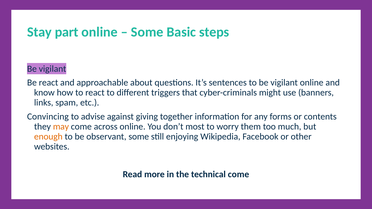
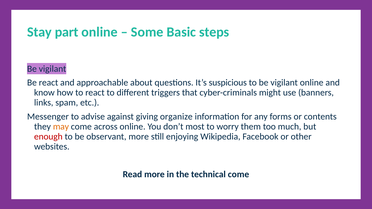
sentences: sentences -> suspicious (228, 83)
Convincing: Convincing -> Messenger (48, 117)
together: together -> organize (176, 117)
enough colour: orange -> red (48, 137)
observant some: some -> more (139, 137)
